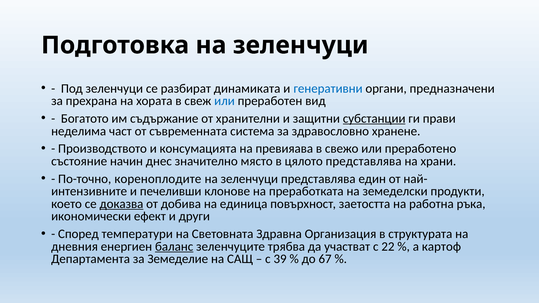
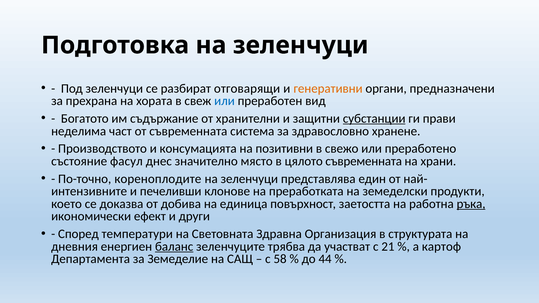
динамиката: динамиката -> отговарящи (247, 89)
генеративни colour: blue -> orange (328, 89)
превияава: превияава -> позитивни (284, 149)
начин: начин -> фасул (126, 161)
цялото представлява: представлява -> съвременната (364, 161)
доказва underline: present -> none (121, 204)
ръка underline: none -> present (471, 204)
22: 22 -> 21 (388, 247)
39: 39 -> 58 (280, 259)
67: 67 -> 44 (325, 259)
